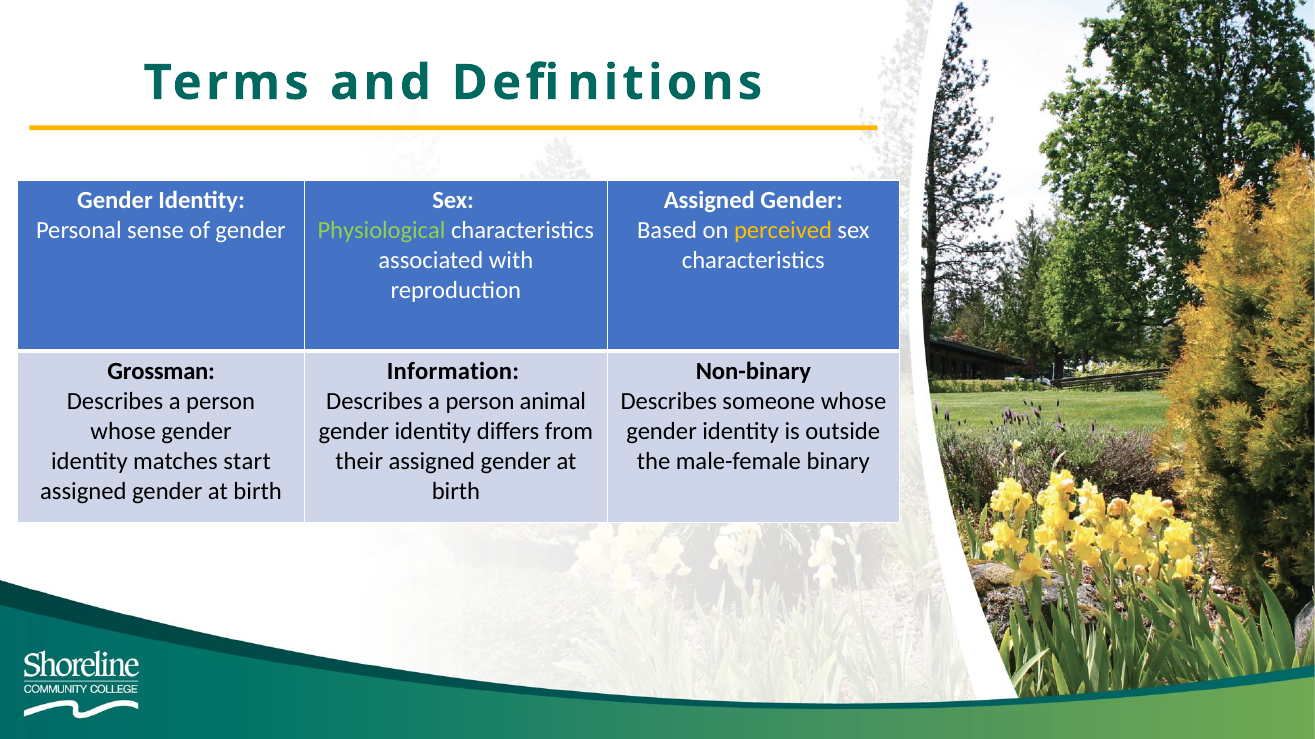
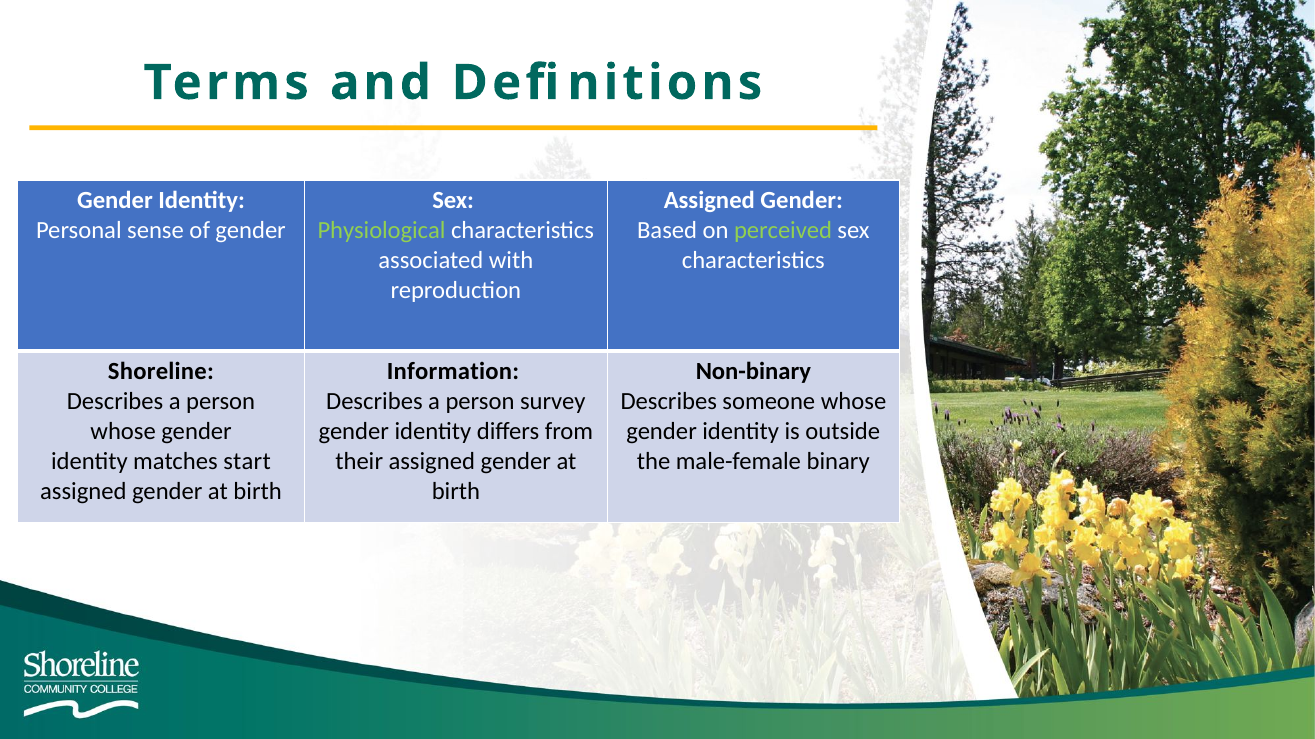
perceived colour: yellow -> light green (783, 231)
Grossman: Grossman -> Shoreline (161, 372)
animal: animal -> survey (553, 402)
